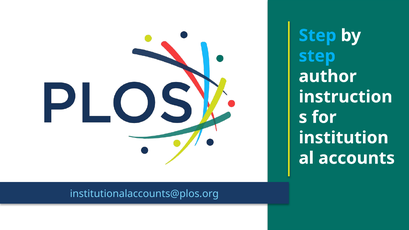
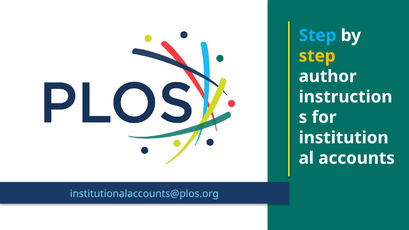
step colour: light blue -> yellow (317, 56)
